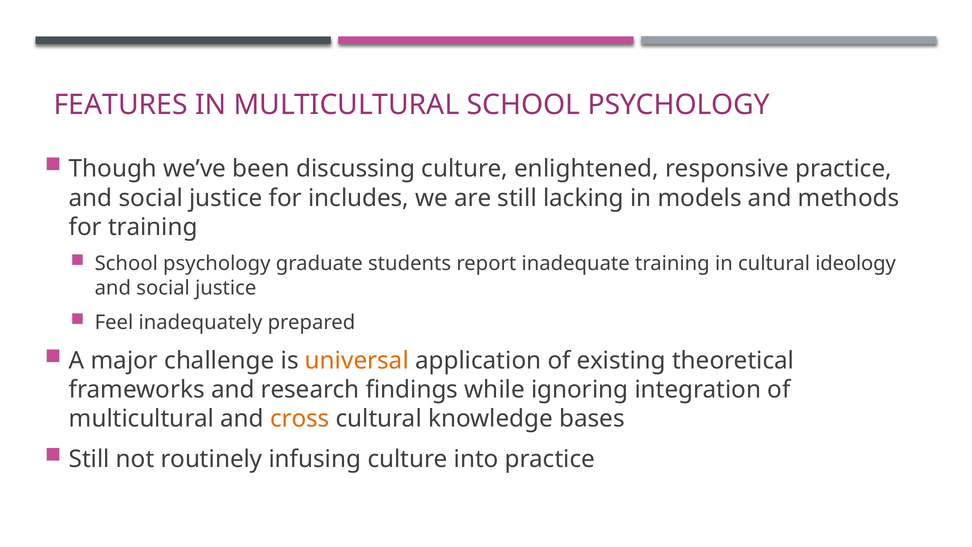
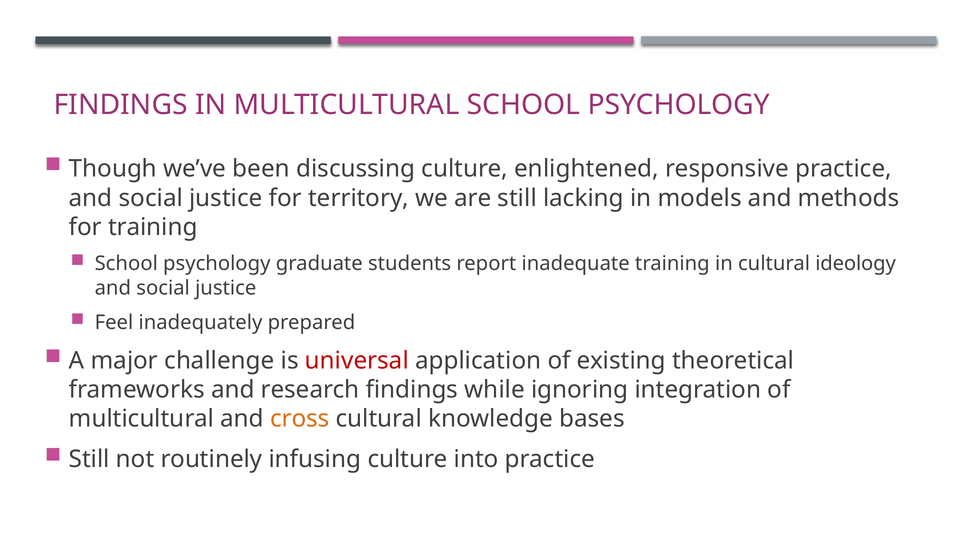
FEATURES: FEATURES -> FINDINGS (121, 105)
includes: includes -> territory (359, 198)
universal colour: orange -> red (357, 360)
